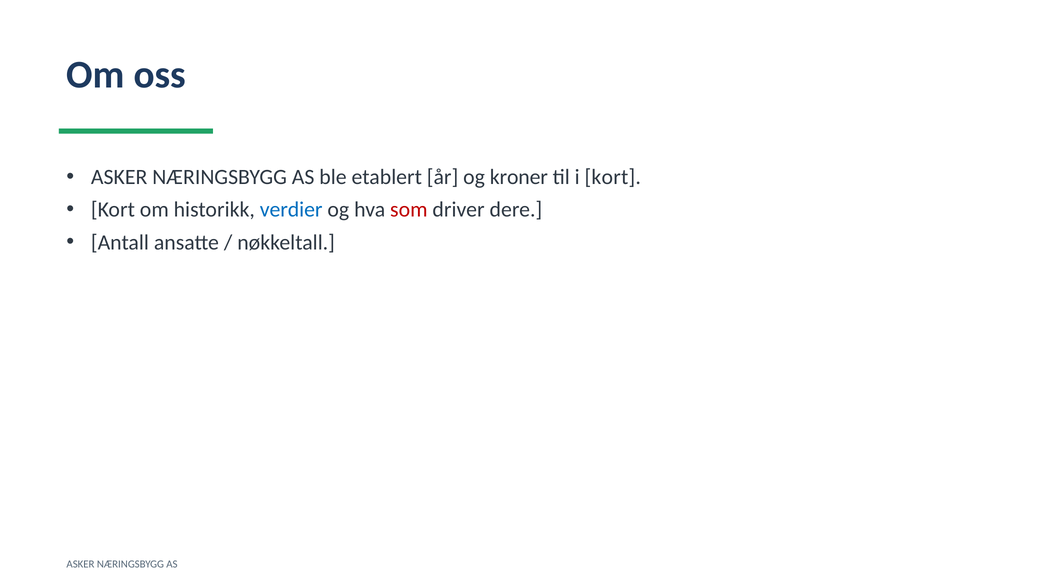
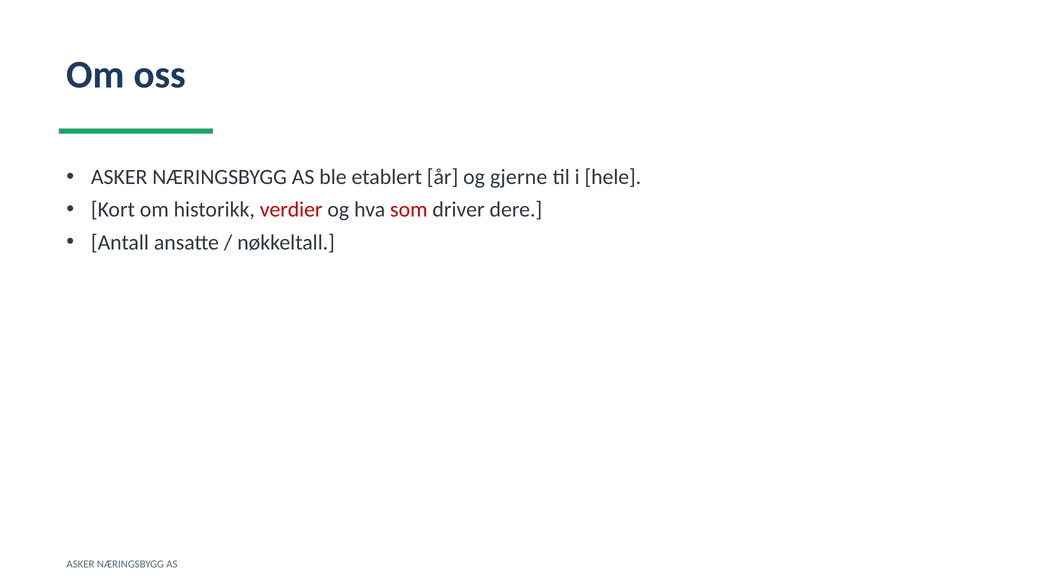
kroner: kroner -> gjerne (519, 177)
i kort: kort -> hele (613, 177)
verdier colour: blue -> red (291, 210)
